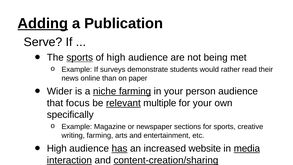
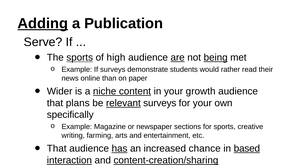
are underline: none -> present (178, 57)
being underline: none -> present (216, 57)
niche farming: farming -> content (135, 91)
person: person -> growth (201, 91)
focus: focus -> plans (78, 103)
relevant multiple: multiple -> surveys (160, 103)
High: High -> That (57, 148)
website: website -> chance (205, 148)
media: media -> based (247, 148)
